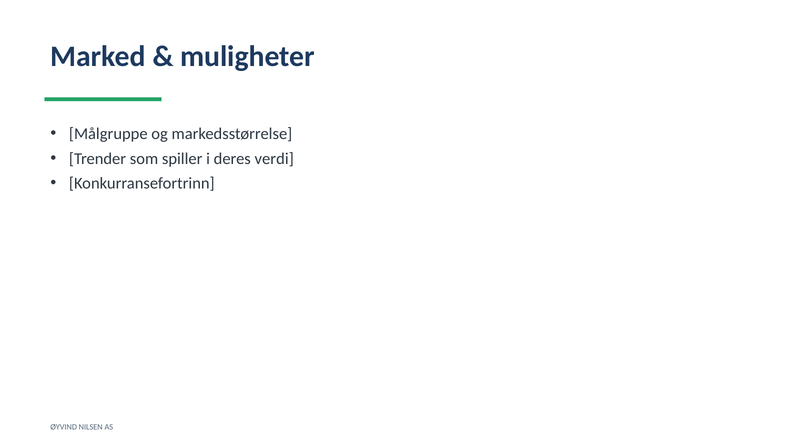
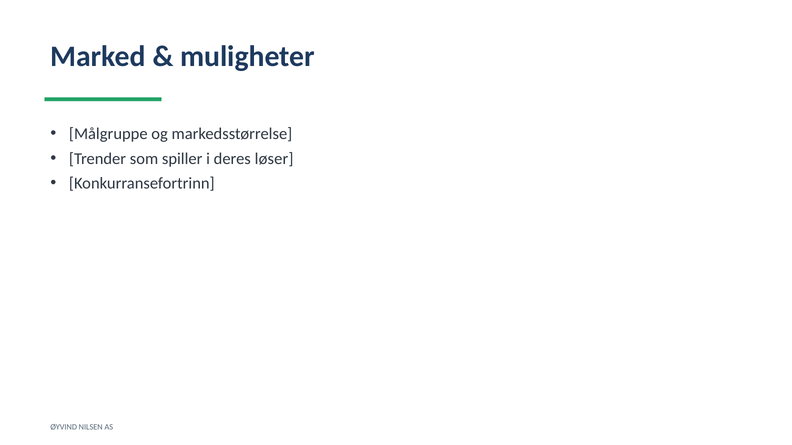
verdi: verdi -> løser (274, 159)
